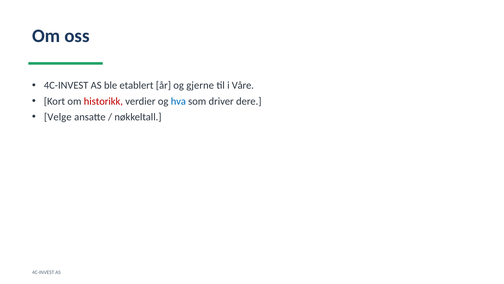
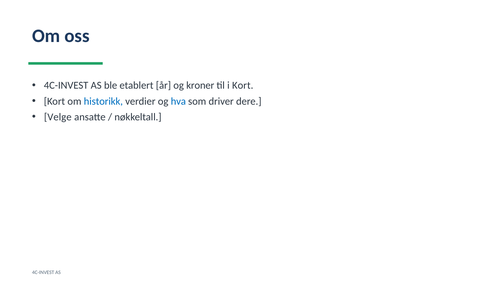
gjerne: gjerne -> kroner (200, 85)
i Våre: Våre -> Kort (243, 85)
historikk colour: red -> blue (103, 101)
